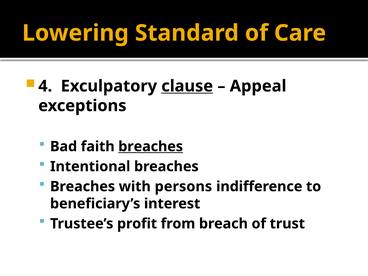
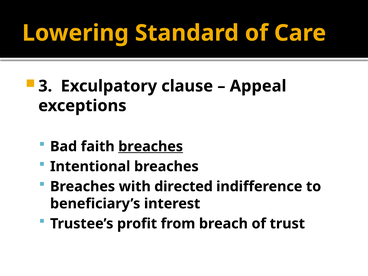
4: 4 -> 3 (45, 86)
clause underline: present -> none (187, 86)
persons: persons -> directed (184, 187)
